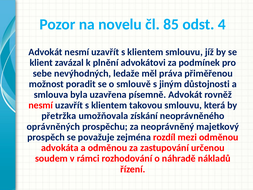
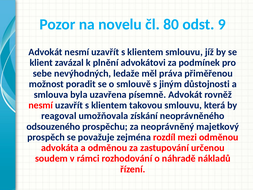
85: 85 -> 80 (171, 24)
4: 4 -> 9 (222, 24)
přetržka: přetržka -> reagoval (59, 116)
oprávněných: oprávněných -> odsouzeného (53, 126)
